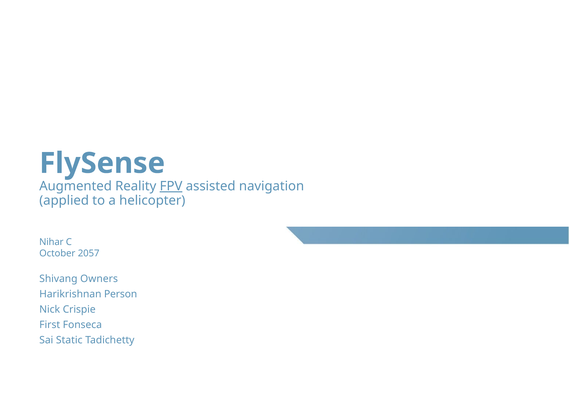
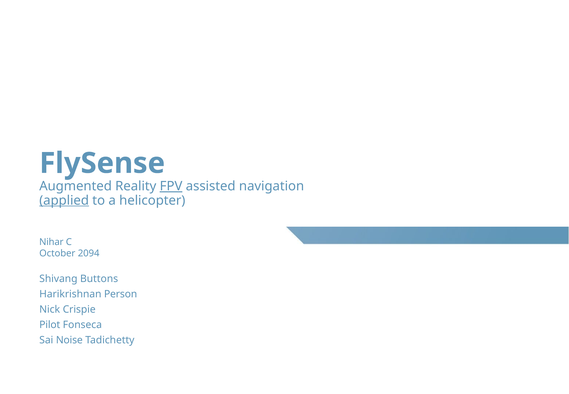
applied underline: none -> present (64, 200)
2057: 2057 -> 2094 (89, 253)
Owners: Owners -> Buttons (99, 279)
First: First -> Pilot (50, 325)
Static: Static -> Noise (69, 340)
